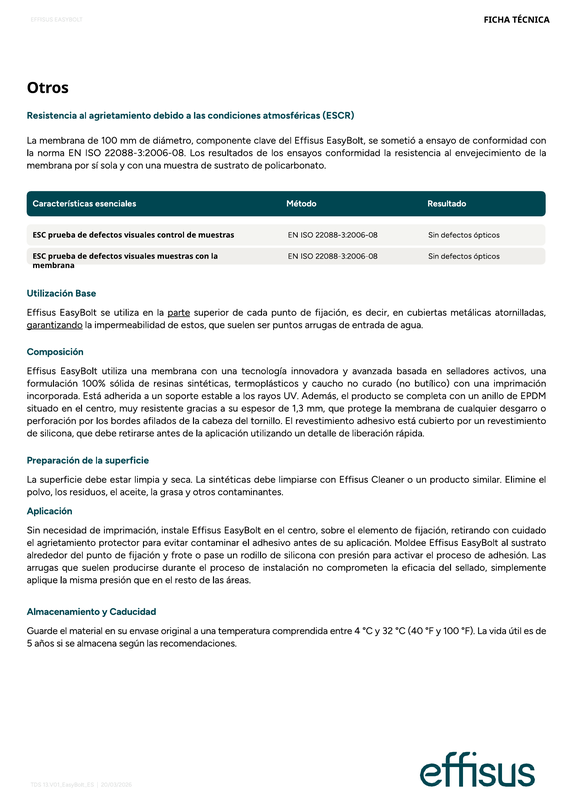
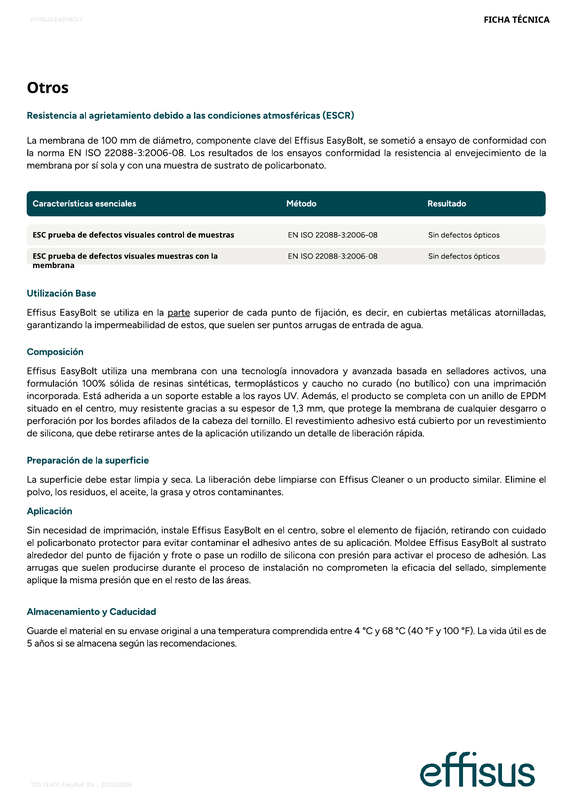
garantizando underline: present -> none (55, 325)
La sintéticas: sintéticas -> liberación (230, 480)
el agrietamiento: agrietamiento -> policarbonato (66, 543)
32: 32 -> 68 (388, 631)
